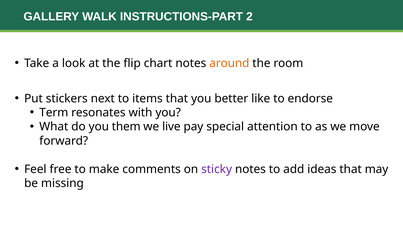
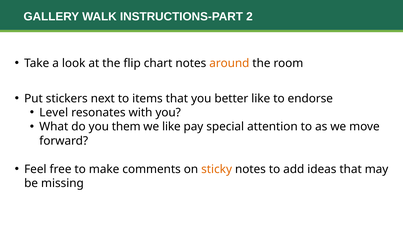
Term: Term -> Level (54, 112)
we live: live -> like (171, 127)
sticky colour: purple -> orange (217, 169)
